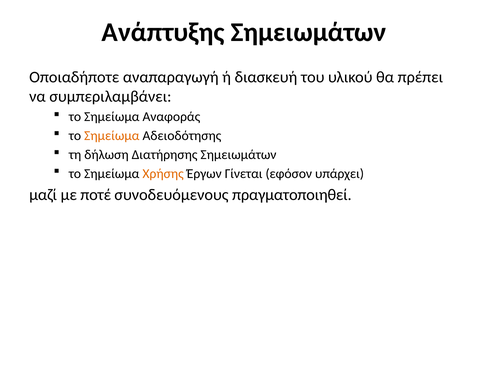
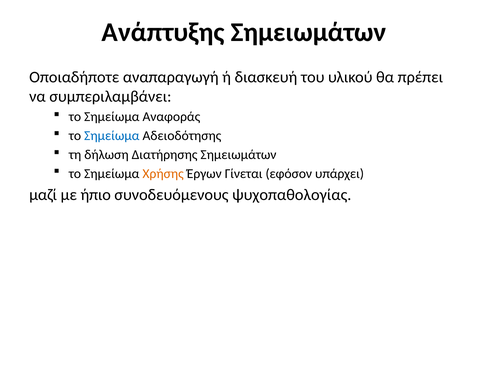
Σημείωμα colour: orange -> blue (112, 136)
ποτέ: ποτέ -> ήπιο (96, 195)
πραγματοποιηθεί: πραγματοποιηθεί -> ψυχοπαθολογίας (292, 195)
